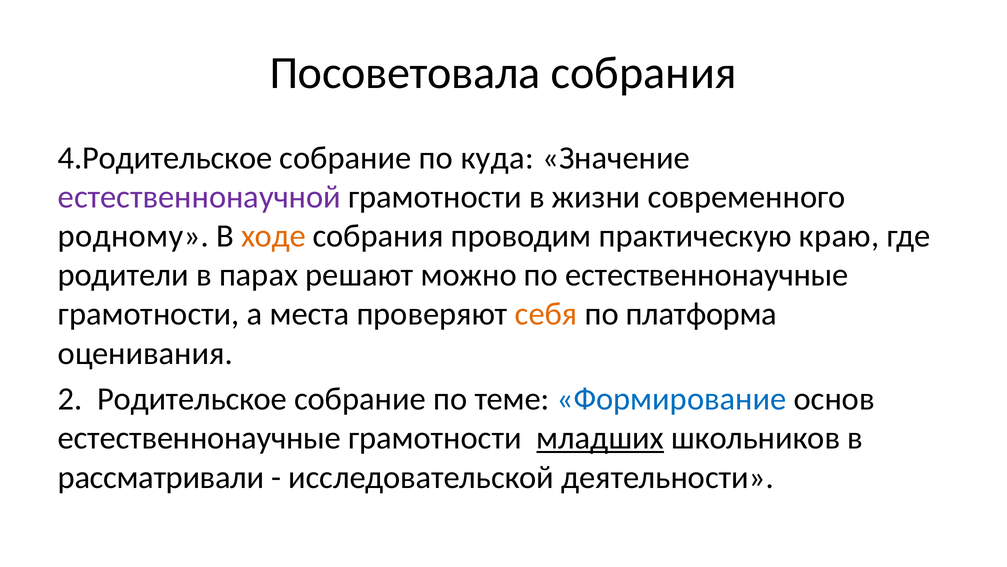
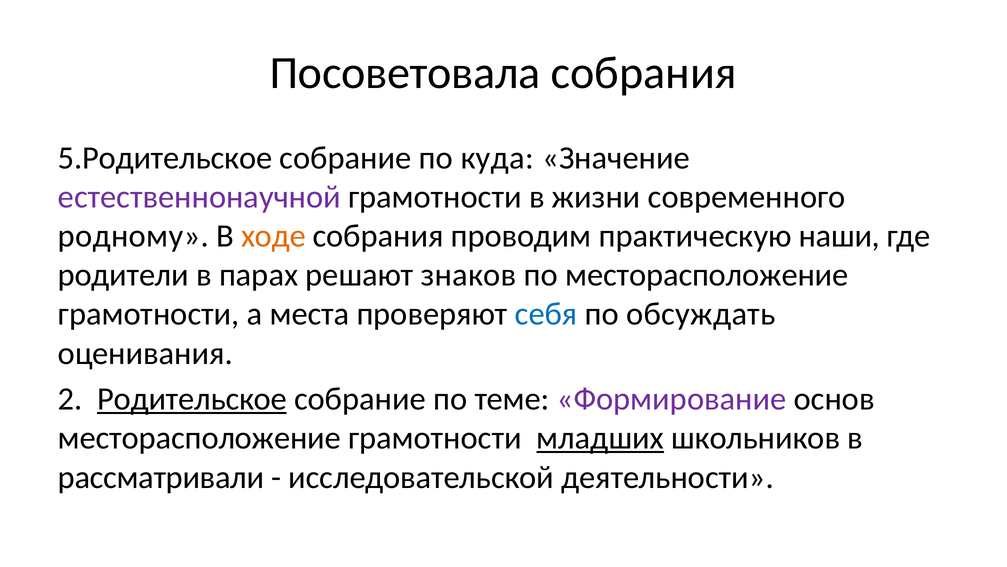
4.Родительское: 4.Родительское -> 5.Родительское (165, 158)
краю: краю -> наши (839, 236)
можно: можно -> знаков (469, 275)
по естественнонаучные: естественнонаучные -> месторасположение (707, 275)
себя colour: orange -> blue (546, 314)
платформа: платформа -> обсуждать (701, 314)
Родительское underline: none -> present (192, 399)
Формирование colour: blue -> purple (672, 399)
естественнонаучные: естественнонаучные -> месторасположение (199, 438)
